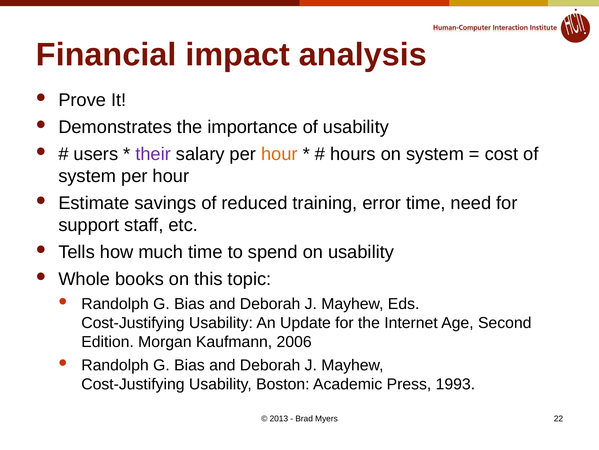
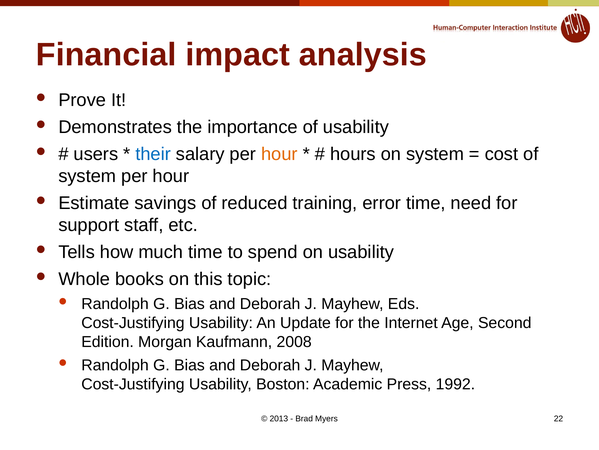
their colour: purple -> blue (153, 154)
2006: 2006 -> 2008 (294, 341)
1993: 1993 -> 1992 (455, 384)
